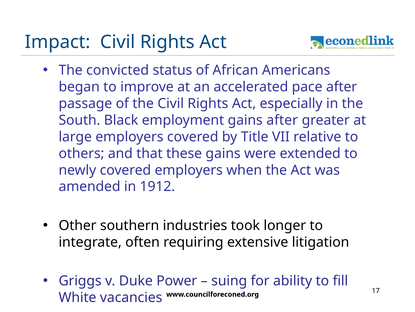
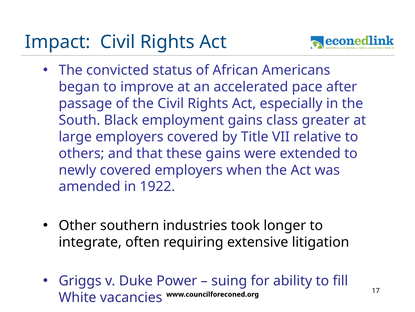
gains after: after -> class (282, 120)
1912: 1912 -> 1922 (157, 186)
